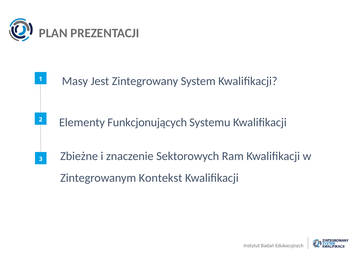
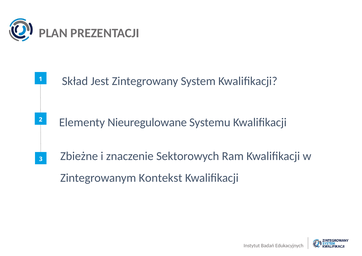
Masy: Masy -> Skład (75, 81)
Funkcjonujących: Funkcjonujących -> Nieuregulowane (147, 123)
